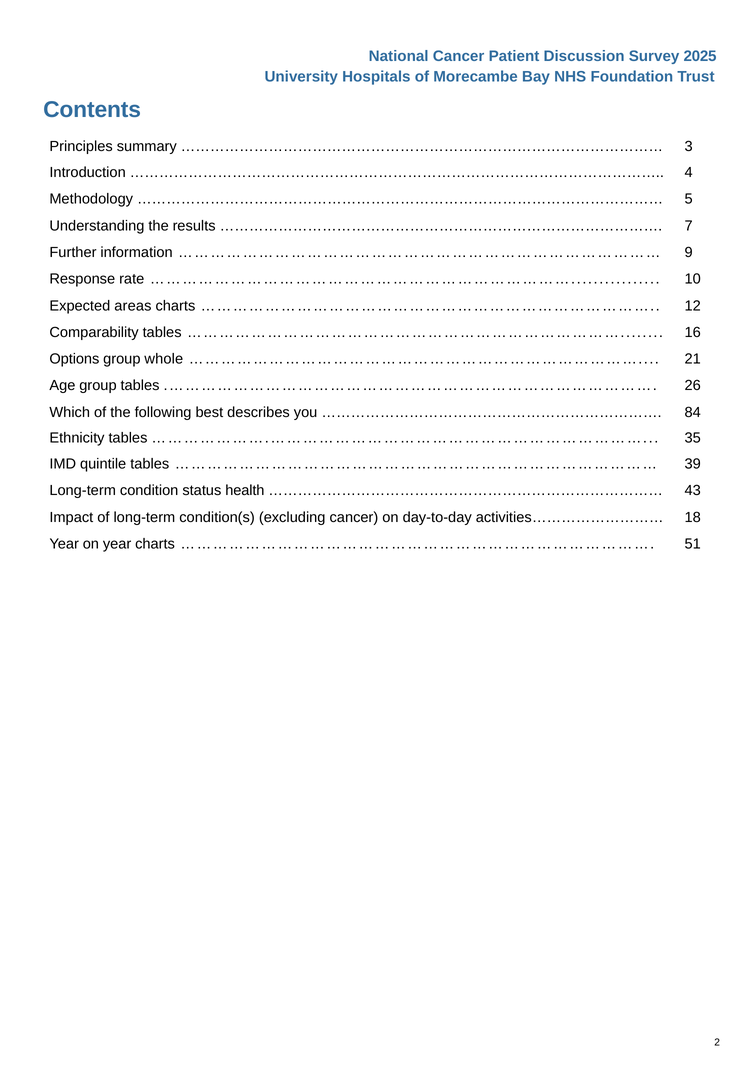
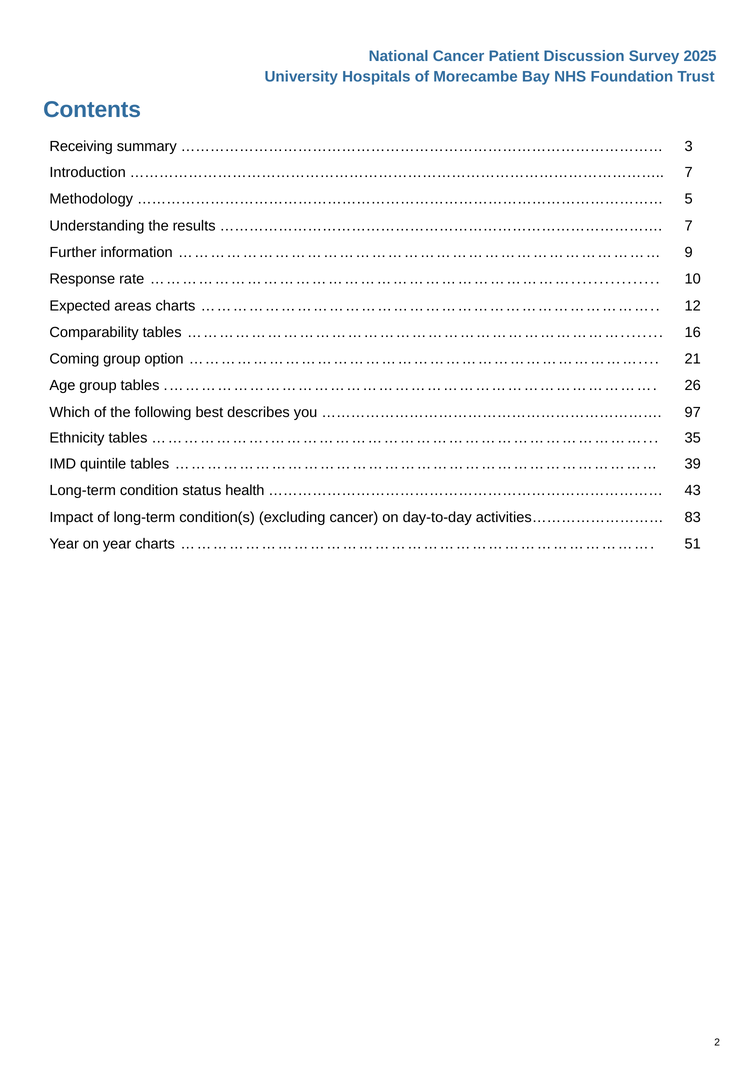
Principles: Principles -> Receiving (81, 147)
4: 4 -> 7 (689, 172)
Options: Options -> Coming (74, 359)
whole: whole -> option (164, 359)
84: 84 -> 97 (693, 412)
18: 18 -> 83 (693, 517)
